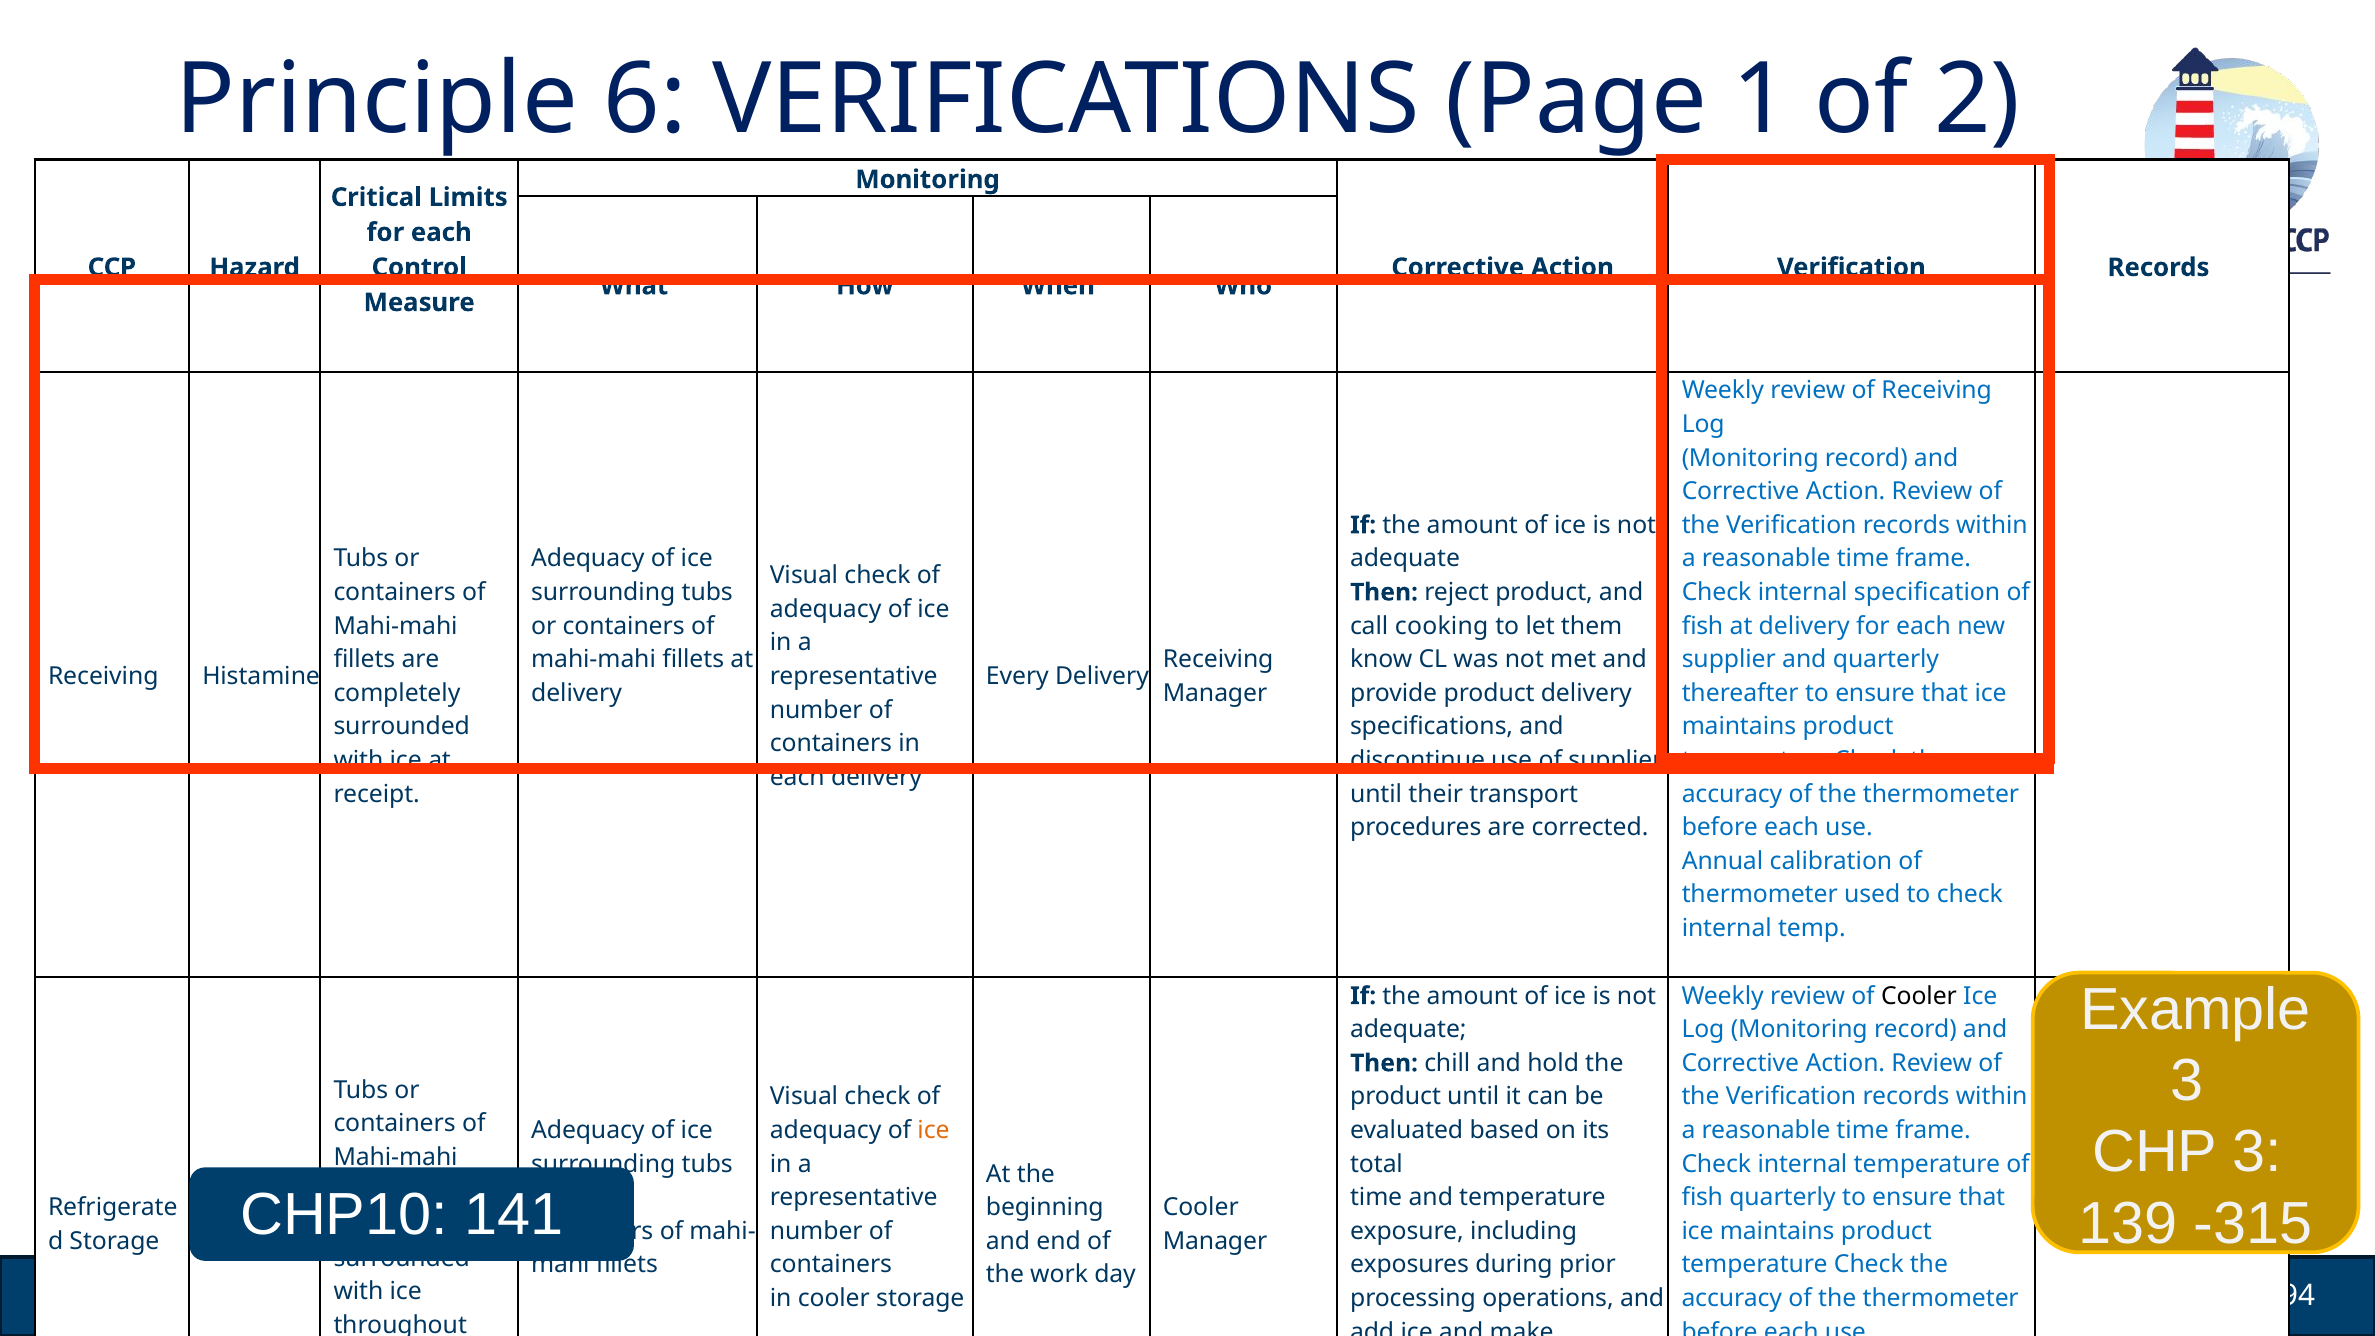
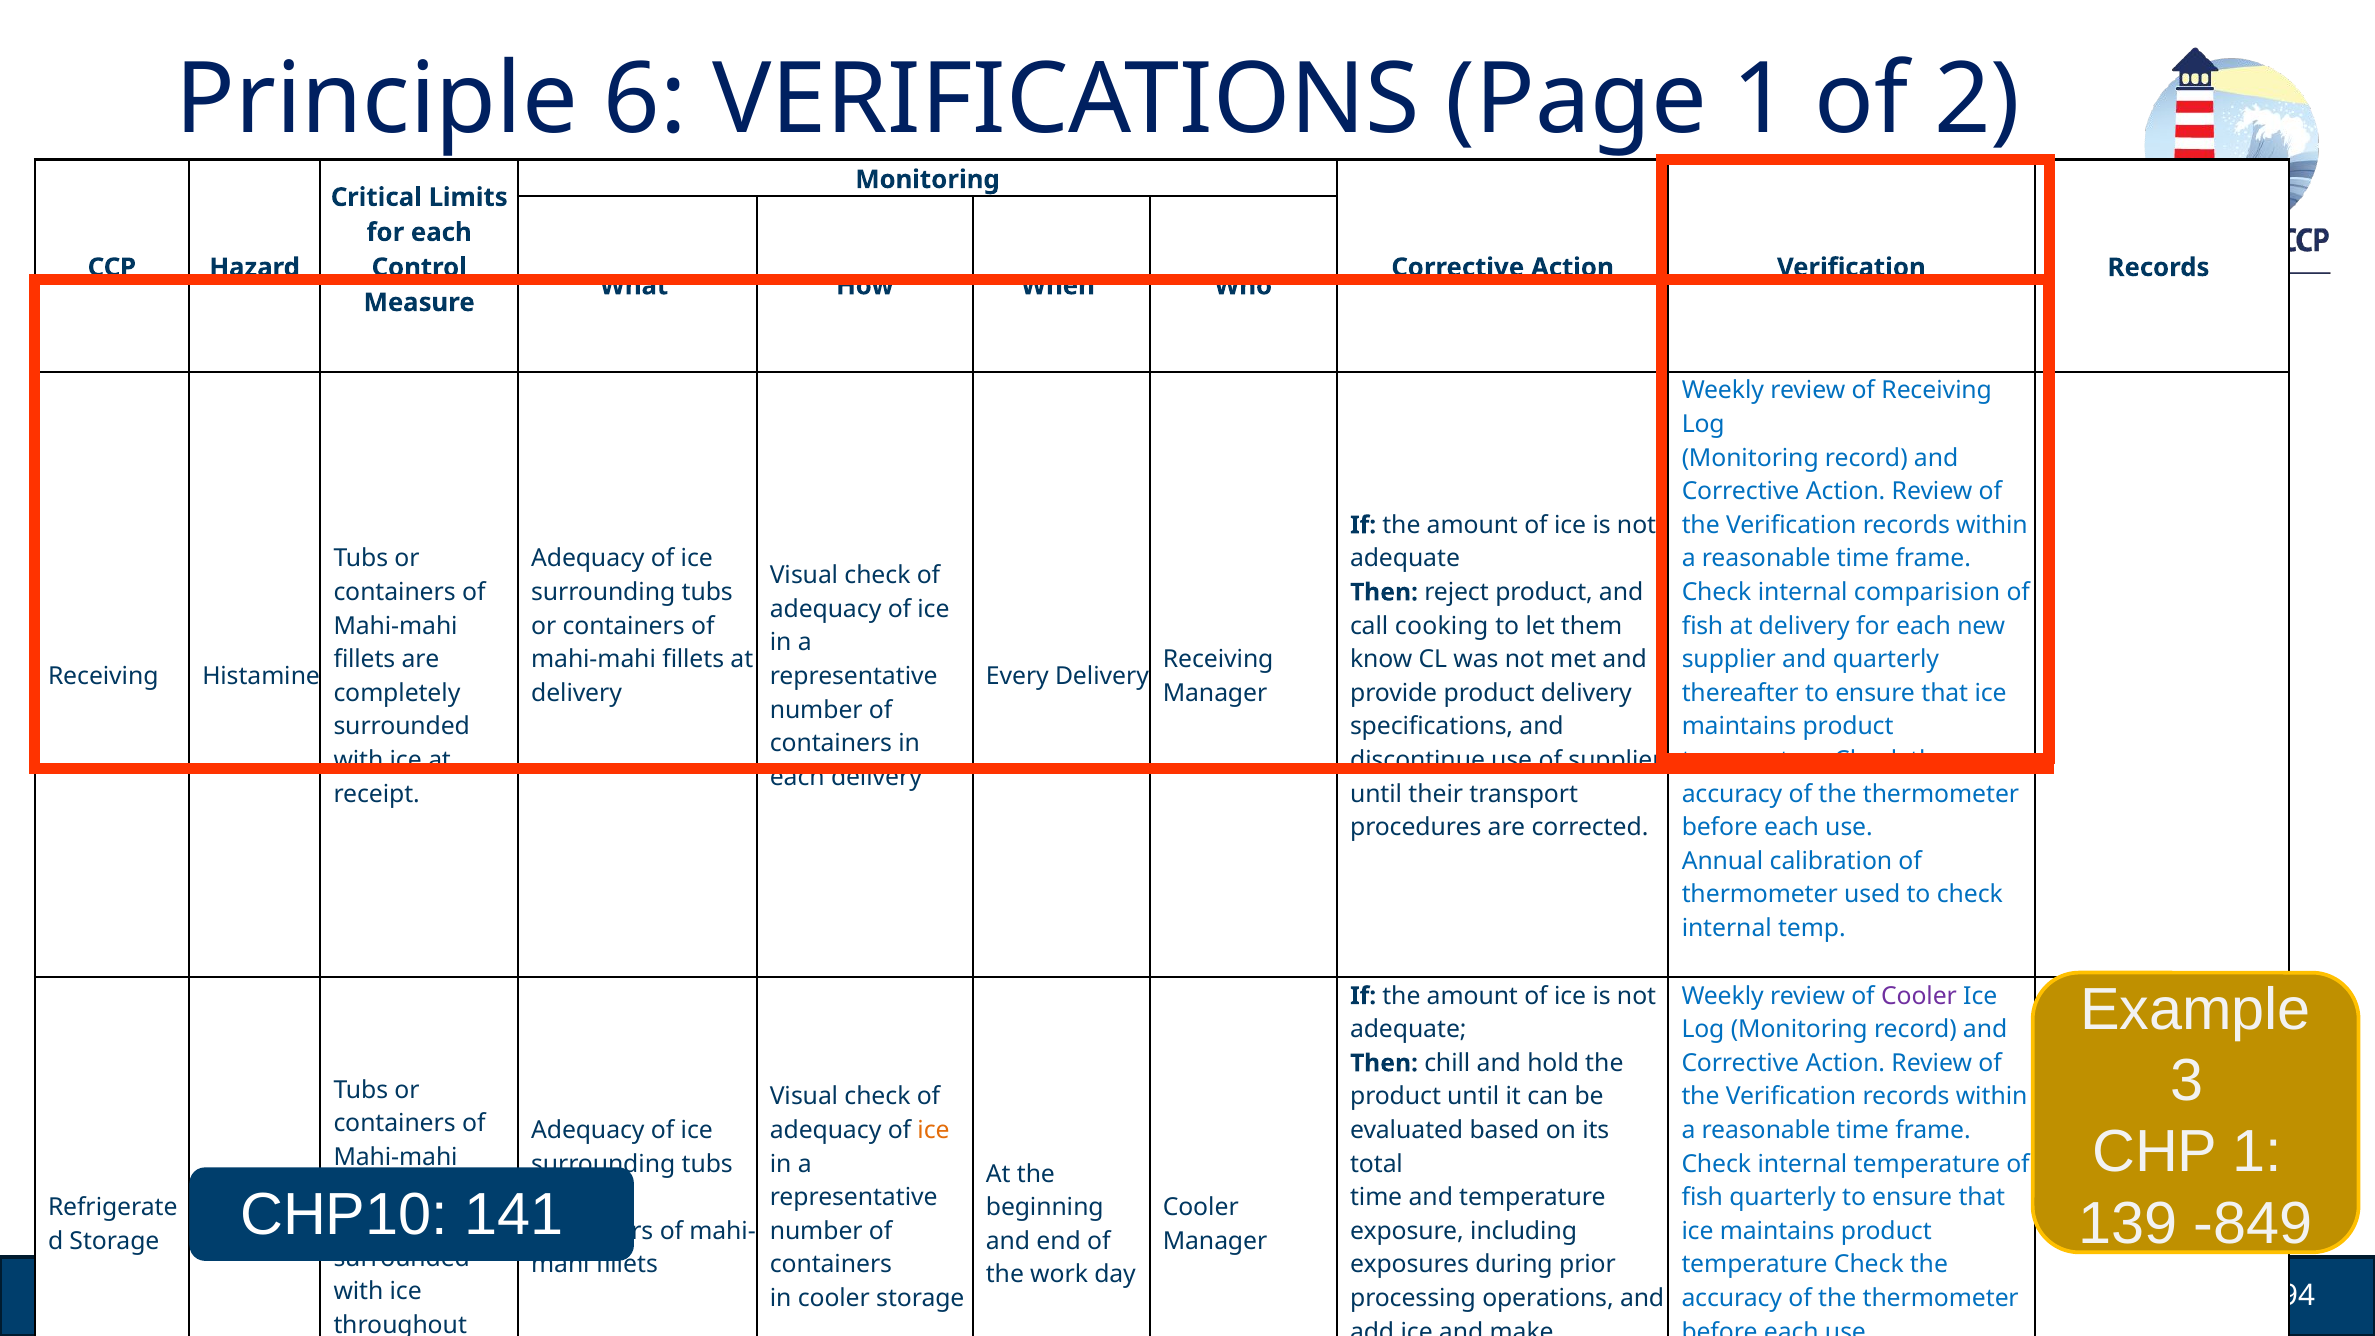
specification: specification -> comparision (1927, 592)
Cooler colour: black -> purple (1919, 996)
CHP 3: 3 -> 1 (2258, 1152)
-315: -315 -> -849 (2253, 1223)
